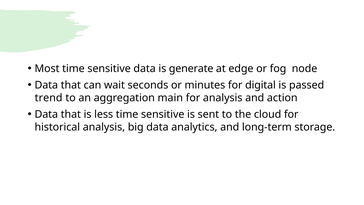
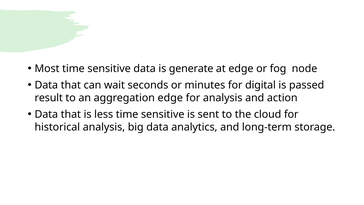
trend: trend -> result (49, 98)
aggregation main: main -> edge (170, 98)
